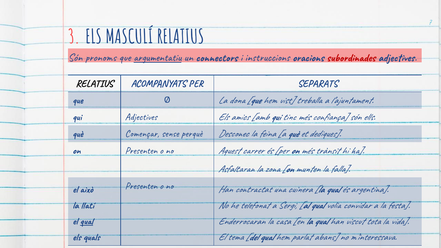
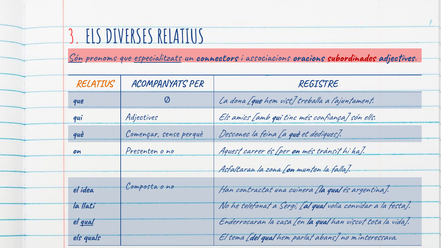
MASCULÍ: MASCULÍ -> DIVERSES (129, 37)
Són underline: none -> present (75, 58)
argumentatiu: argumentatiu -> especialitzats (157, 58)
instruccions: instruccions -> associacions (267, 58)
RELATIUS colour: black -> orange (94, 83)
SEPARATS: SEPARATS -> REGISTRE (318, 83)
Presenten: Presenten -> Composta (141, 186)
això: això -> idea (86, 189)
